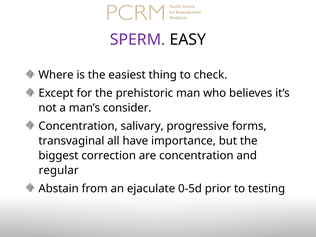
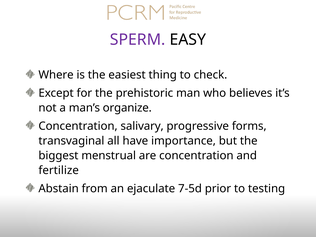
consider: consider -> organize (127, 108)
correction: correction -> menstrual (109, 156)
regular: regular -> fertilize (59, 170)
0-5d: 0-5d -> 7-5d (190, 188)
